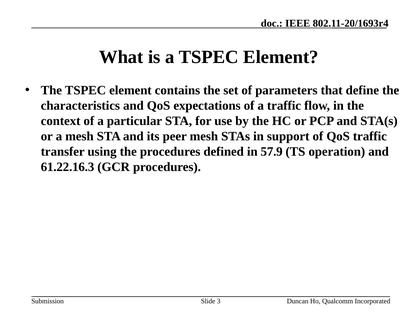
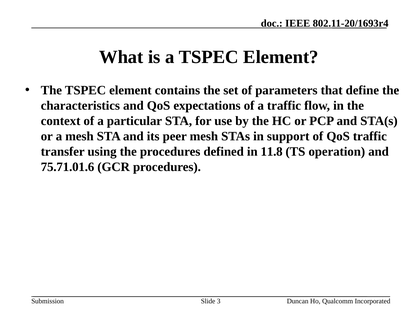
57.9: 57.9 -> 11.8 (272, 151)
61.22.16.3: 61.22.16.3 -> 75.71.01.6 (68, 167)
